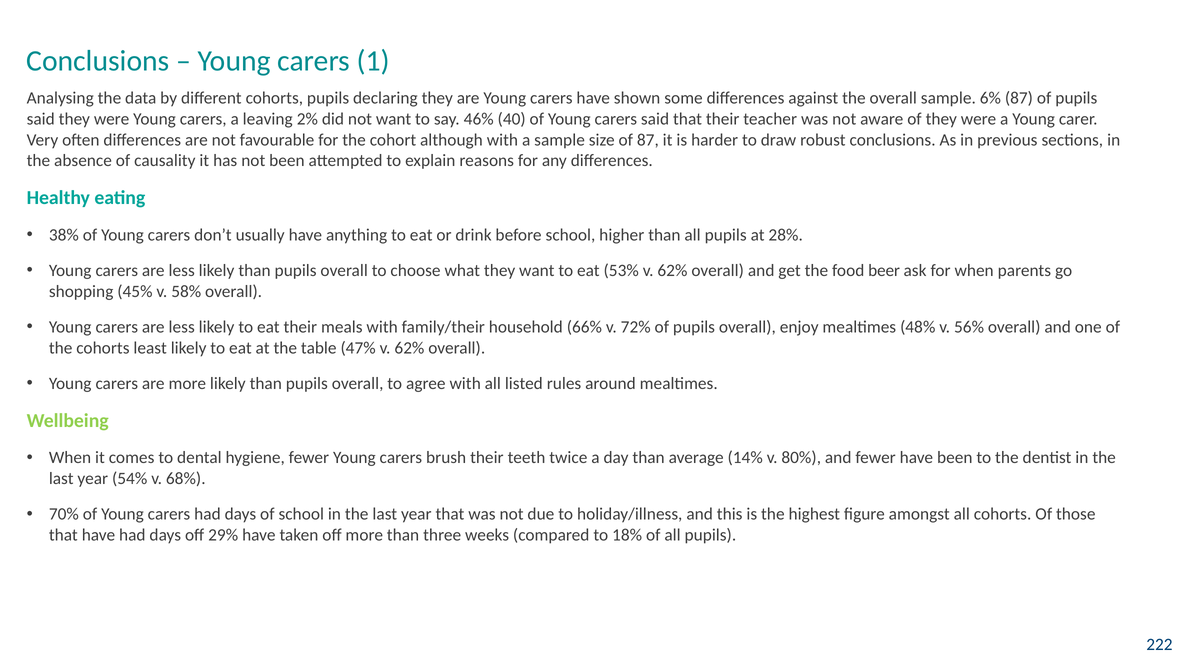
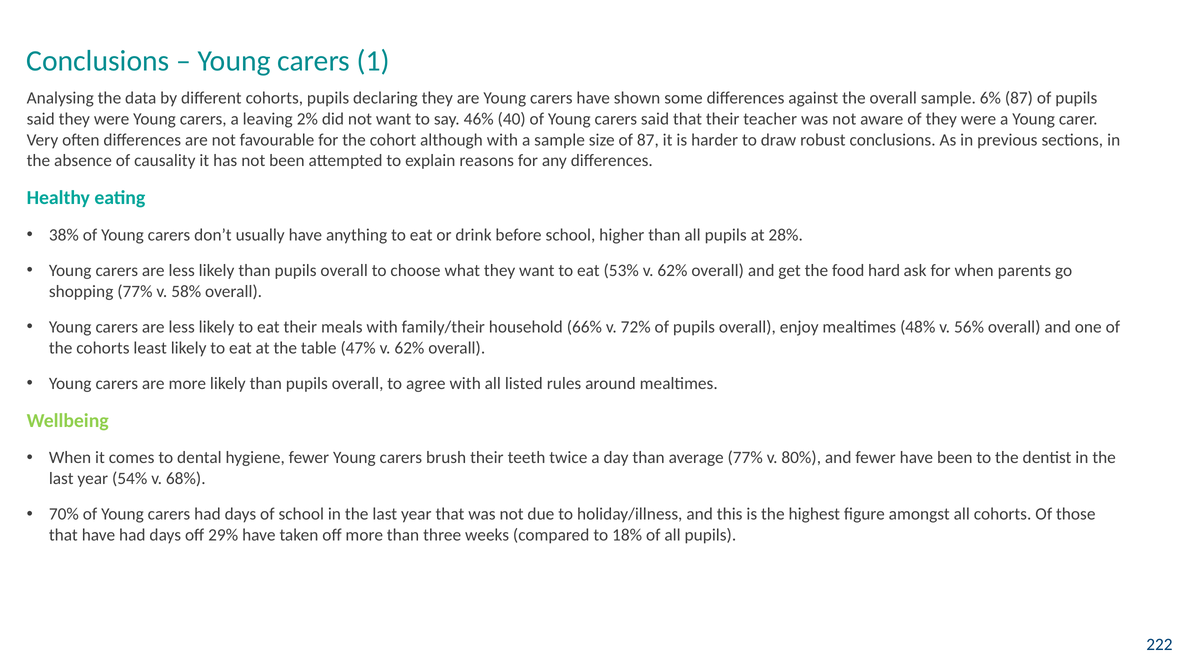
beer: beer -> hard (884, 270)
shopping 45%: 45% -> 77% (135, 291)
average 14%: 14% -> 77% (745, 458)
